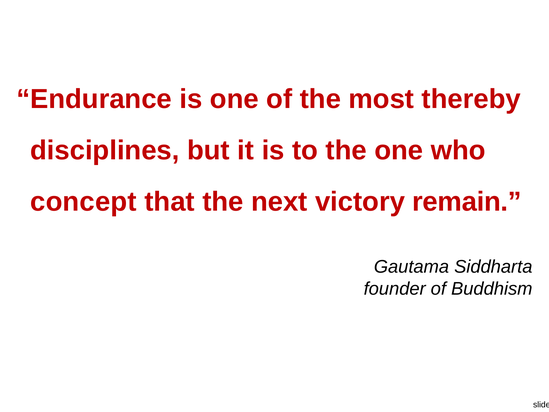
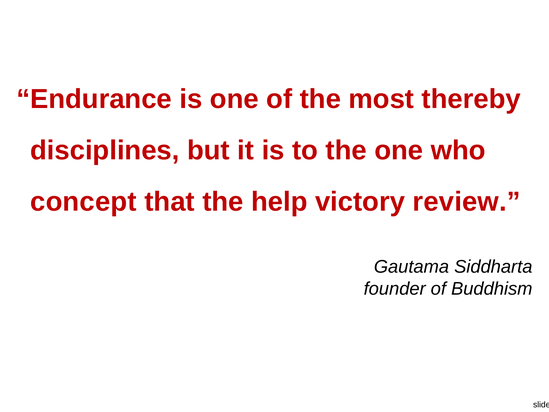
next: next -> help (279, 202)
remain: remain -> review (467, 202)
